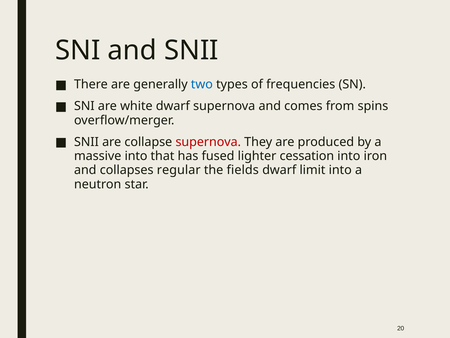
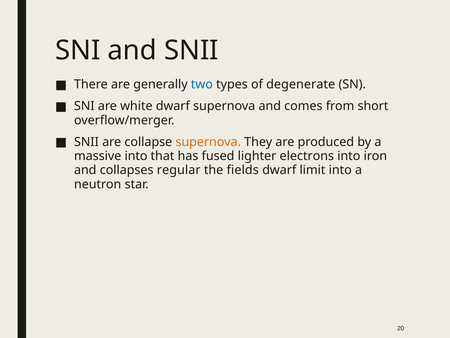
frequencies: frequencies -> degenerate (301, 84)
spins: spins -> short (373, 106)
supernova colour: red -> orange (208, 142)
cessation: cessation -> electrons (307, 156)
